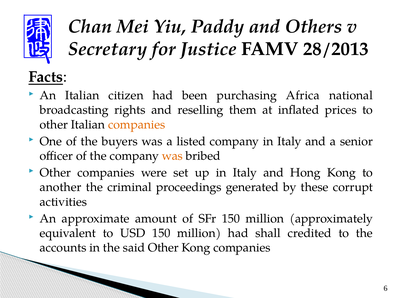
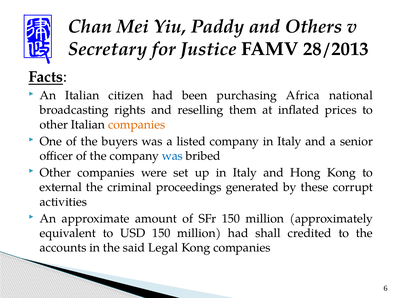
was colour: orange -> blue (172, 156)
another: another -> external (61, 187)
said Other: Other -> Legal (163, 247)
